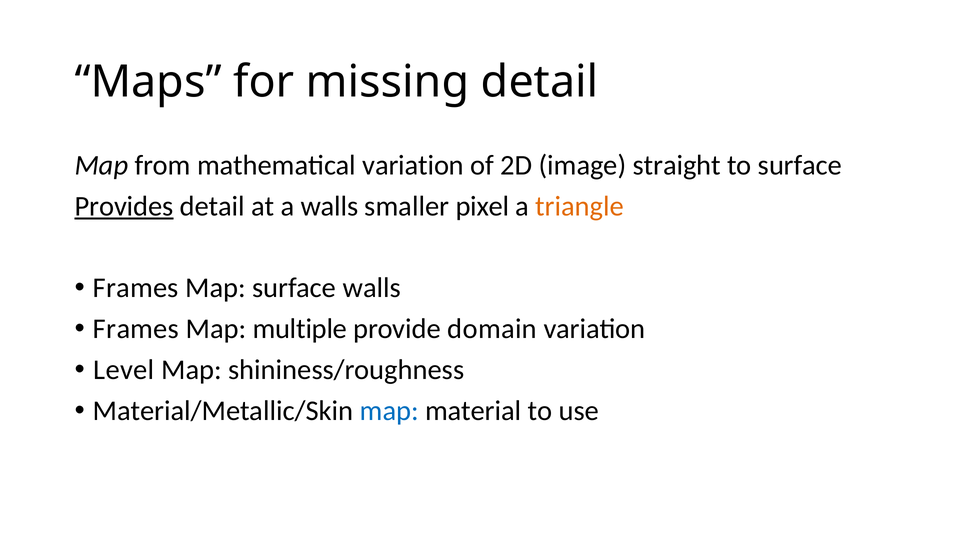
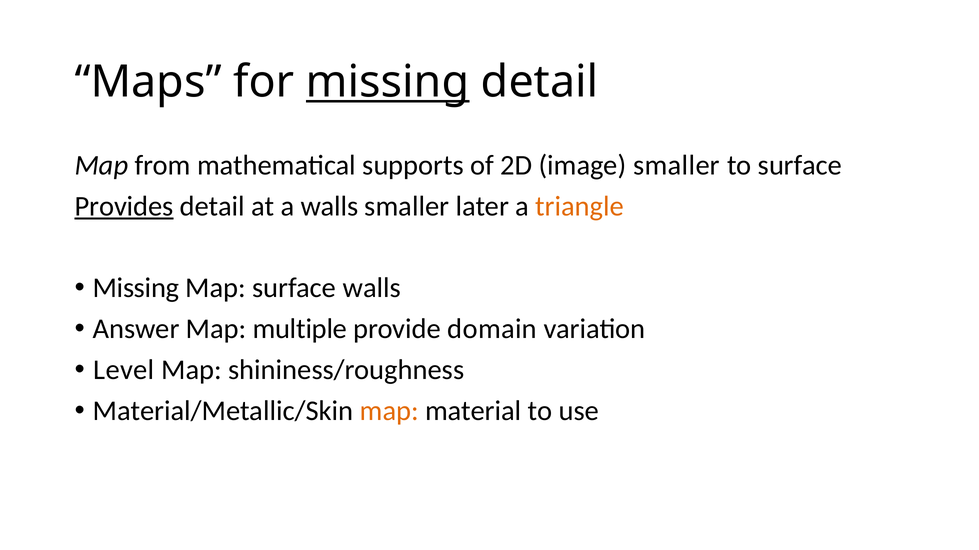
missing underline: none -> present (388, 82)
mathematical variation: variation -> supports (413, 165)
image straight: straight -> smaller (677, 165)
pixel: pixel -> later (482, 206)
Frames: Frames -> Missing (136, 288)
Frames: Frames -> Answer (136, 329)
map colour: blue -> orange (389, 411)
